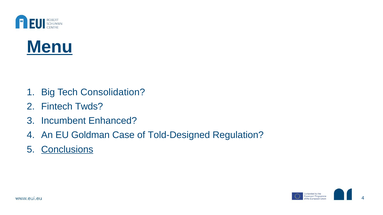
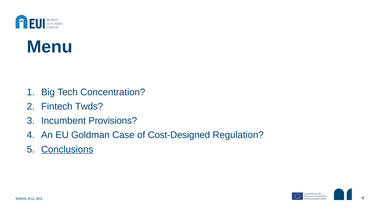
Menu underline: present -> none (50, 47)
Consolidation: Consolidation -> Concentration (113, 92)
Enhanced: Enhanced -> Provisions (113, 121)
Told-Designed: Told-Designed -> Cost-Designed (179, 135)
